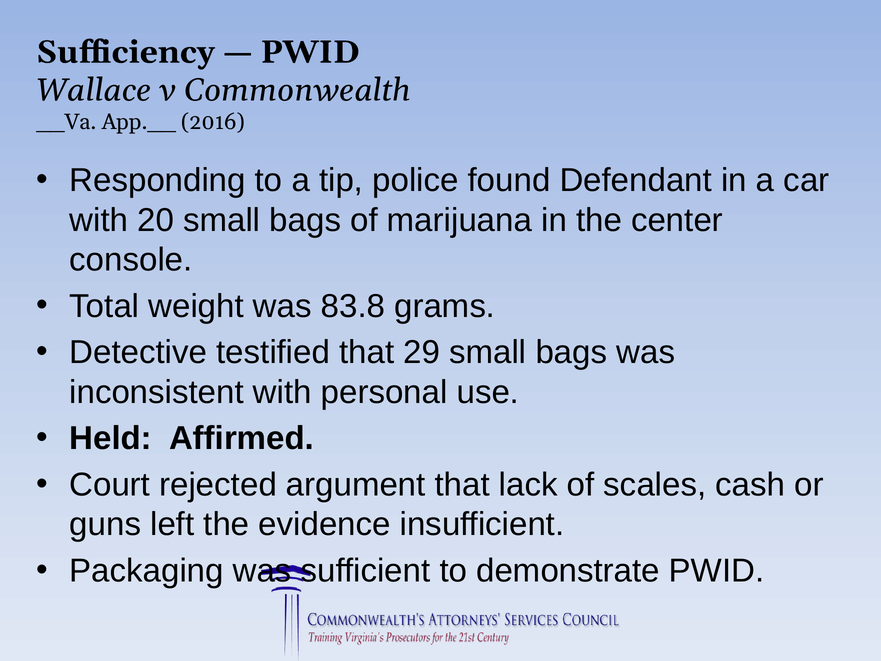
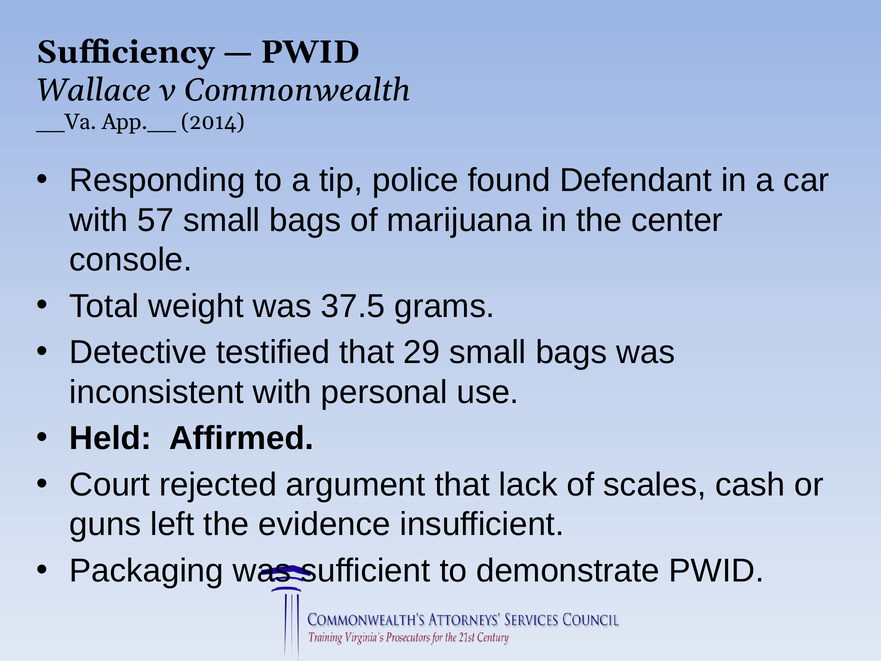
2016: 2016 -> 2014 (213, 122)
20: 20 -> 57 (156, 220)
83.8: 83.8 -> 37.5 (353, 306)
